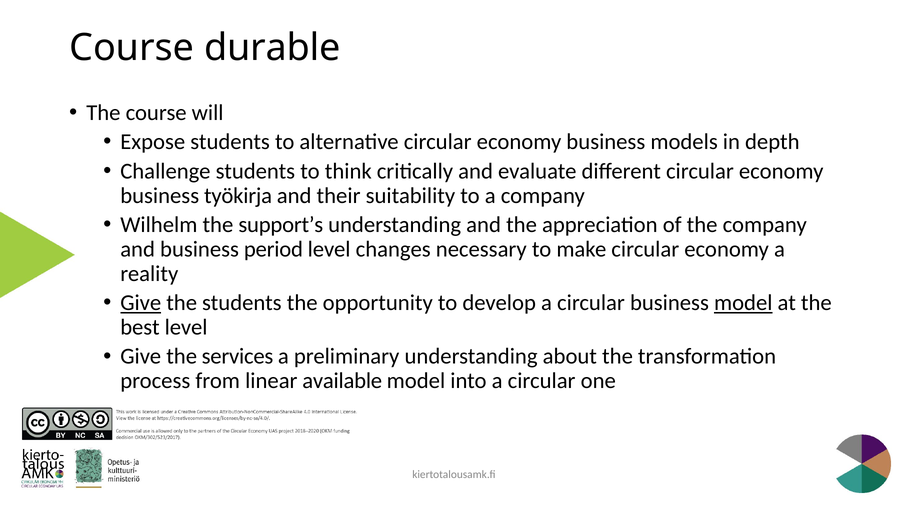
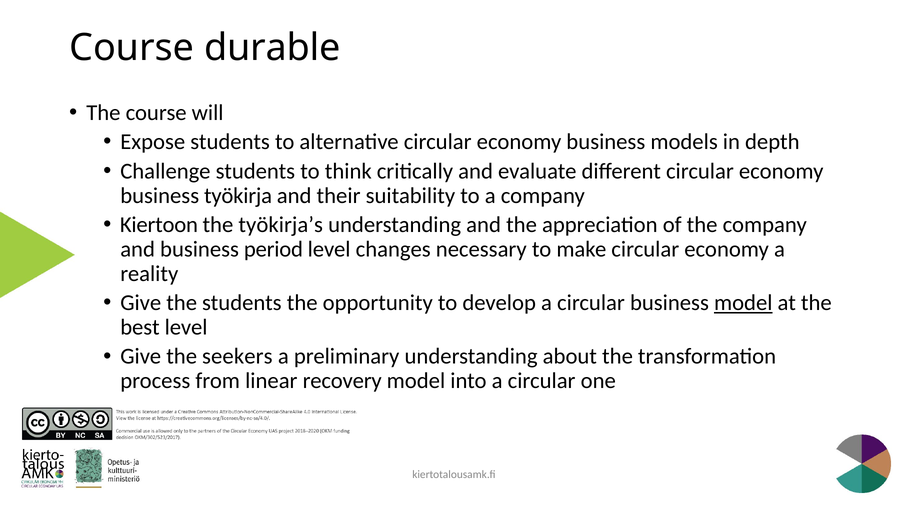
Wilhelm: Wilhelm -> Kiertoon (159, 225)
support’s: support’s -> työkirja’s (281, 225)
Give underline: present -> none (141, 303)
services: services -> seekers (237, 357)
available: available -> recovery (342, 382)
